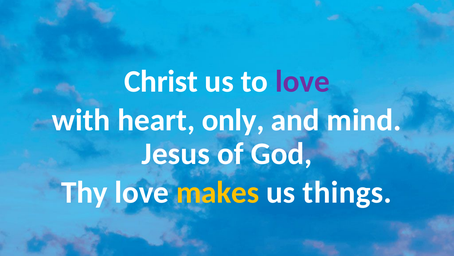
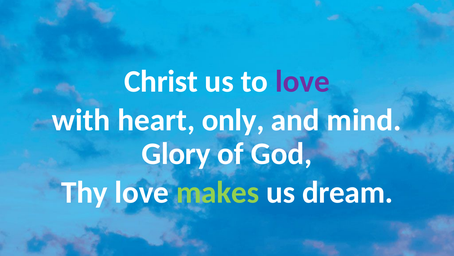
Jesus: Jesus -> Glory (176, 153)
makes colour: yellow -> light green (218, 192)
things: things -> dream (348, 192)
